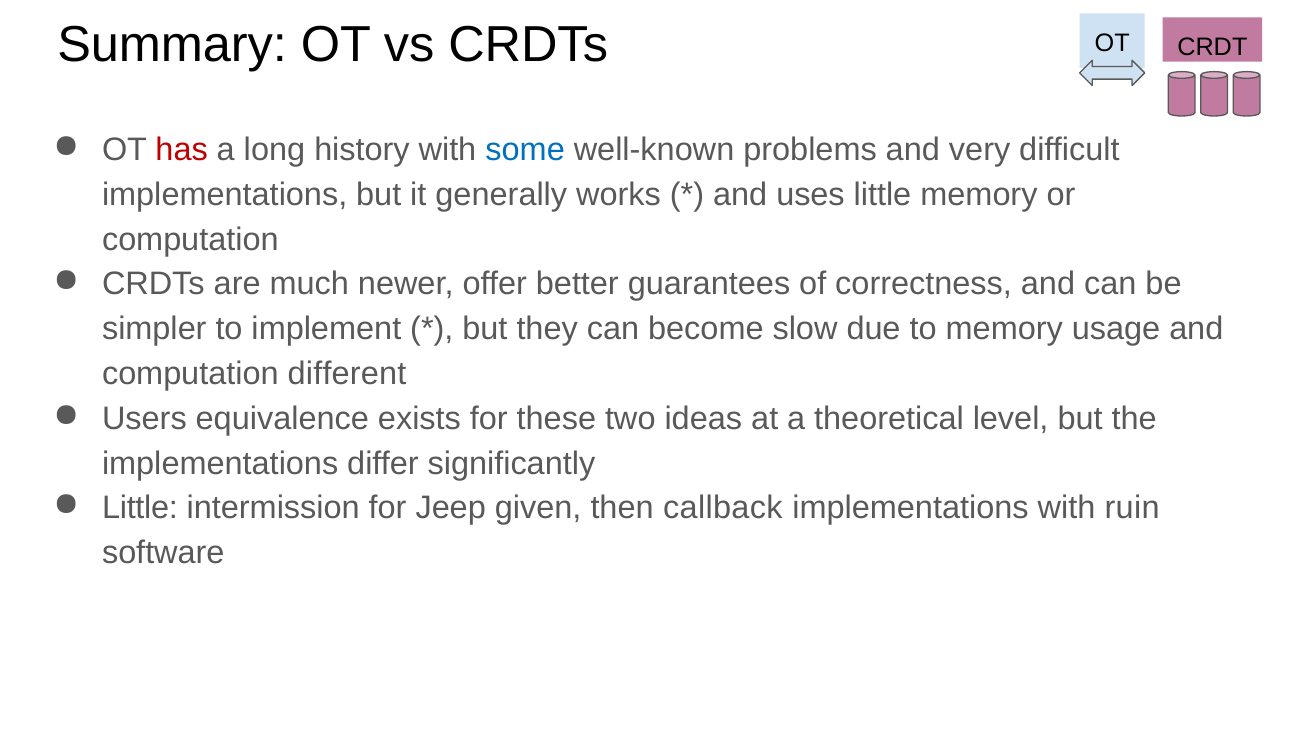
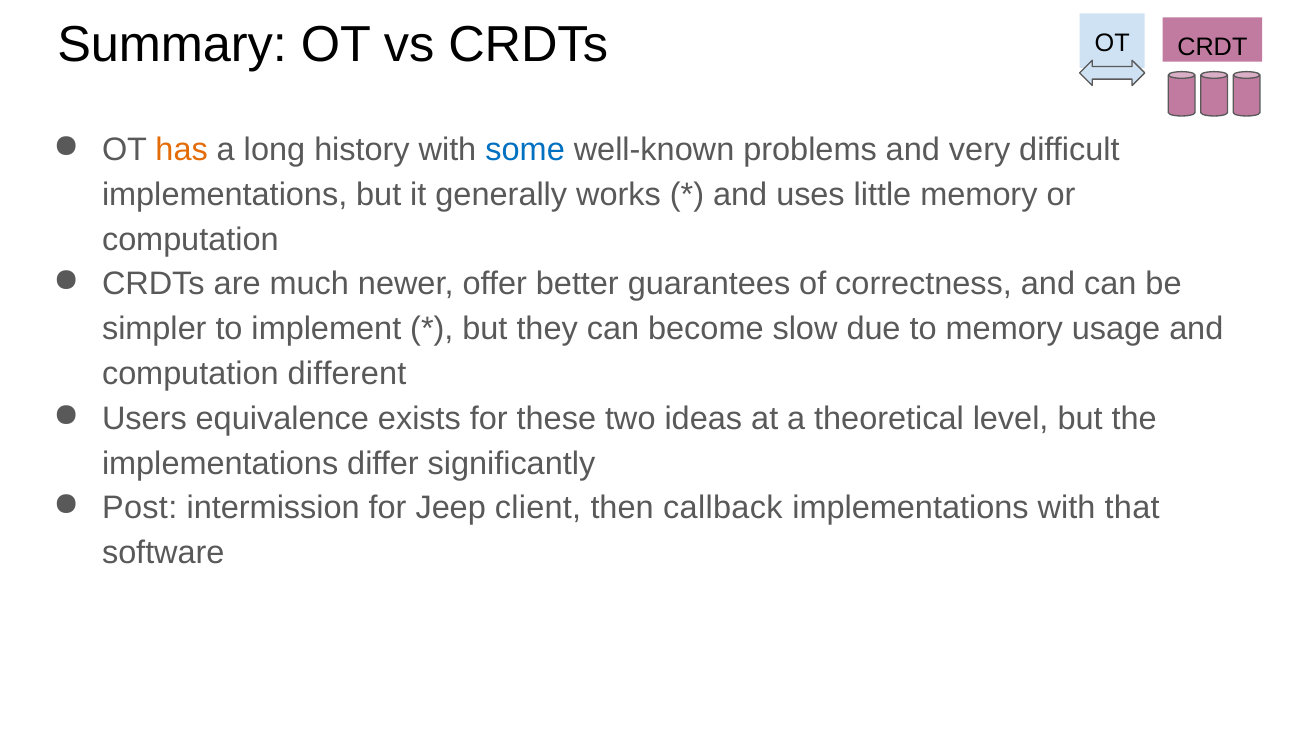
has colour: red -> orange (182, 150)
Little: Little -> Post (140, 508)
given: given -> client (538, 508)
ruin: ruin -> that (1132, 508)
